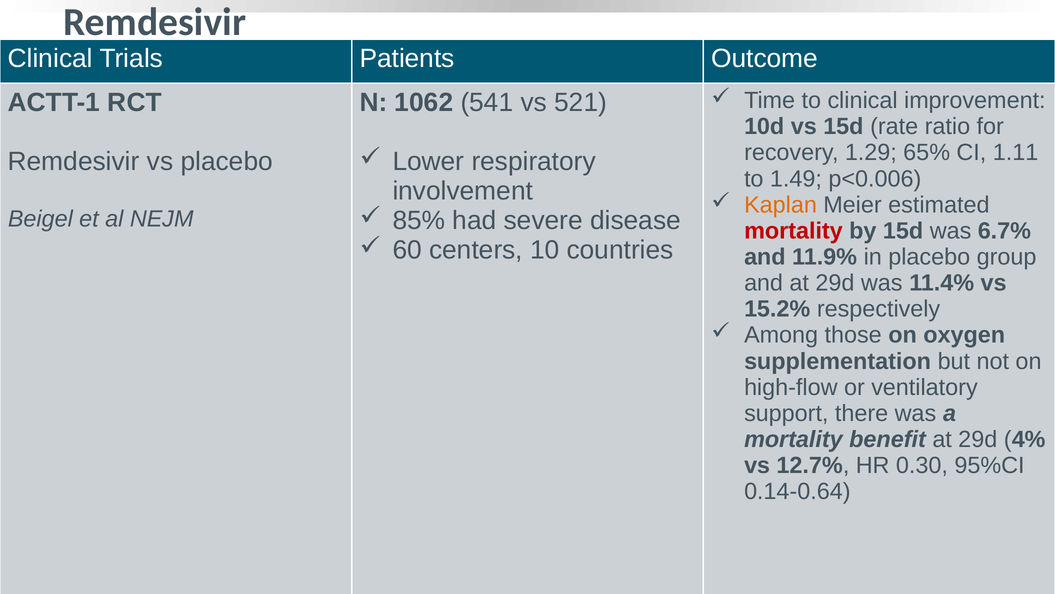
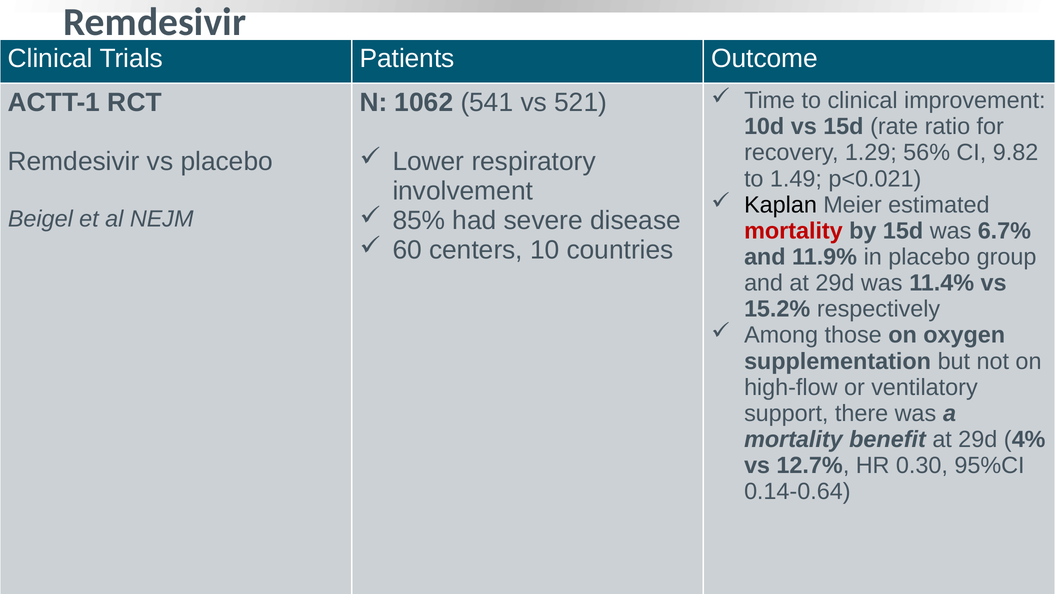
65%: 65% -> 56% (927, 153)
1.11: 1.11 -> 9.82 (1016, 153)
p<0.006: p<0.006 -> p<0.021 (875, 179)
Kaplan colour: orange -> black (781, 205)
